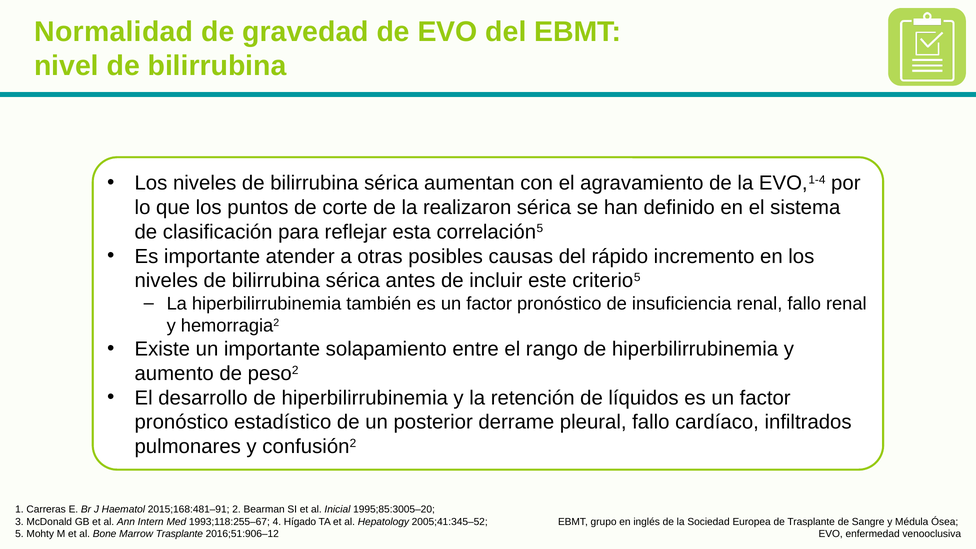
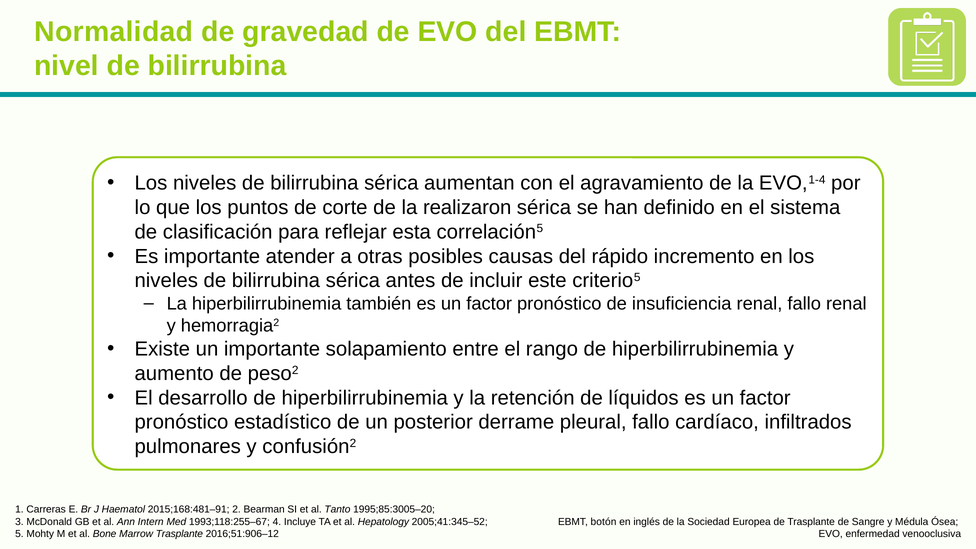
Inicial: Inicial -> Tanto (337, 510)
Hígado: Hígado -> Incluye (300, 522)
grupo: grupo -> botón (604, 522)
